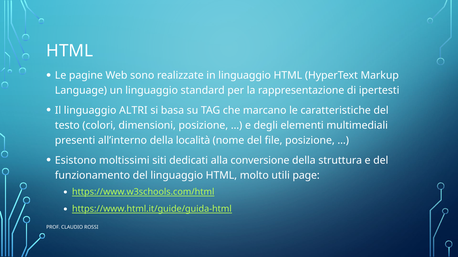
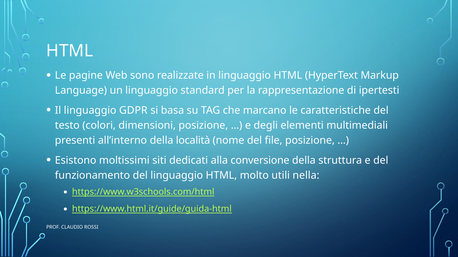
ALTRI: ALTRI -> GDPR (133, 111)
page: page -> nella (306, 176)
